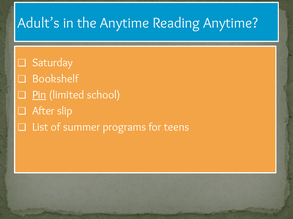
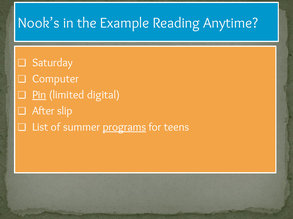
Adult’s: Adult’s -> Nook’s (39, 23)
the Anytime: Anytime -> Example (125, 23)
Bookshelf: Bookshelf -> Computer (56, 79)
school: school -> digital (103, 95)
programs underline: none -> present (124, 127)
